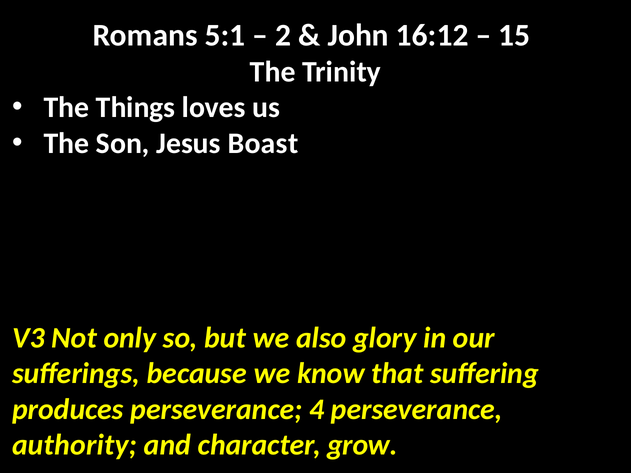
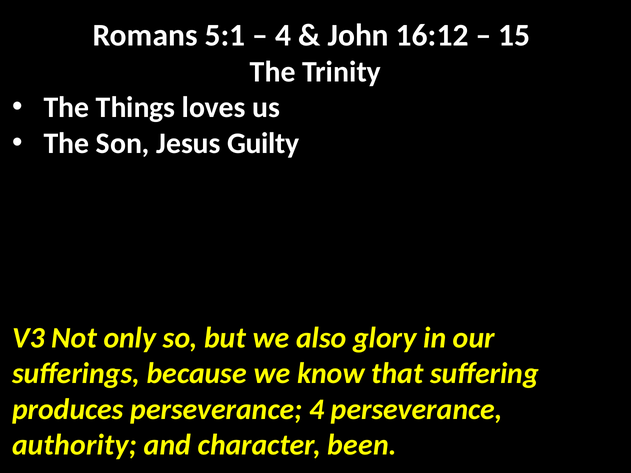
2: 2 -> 4 (283, 35)
Boast: Boast -> Guilty (263, 143)
grow: grow -> been (362, 445)
